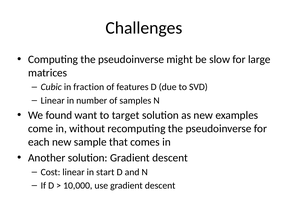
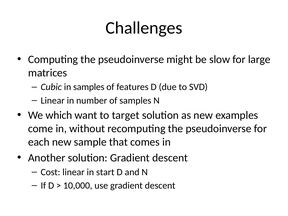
in fraction: fraction -> samples (89, 87)
found: found -> which (59, 115)
